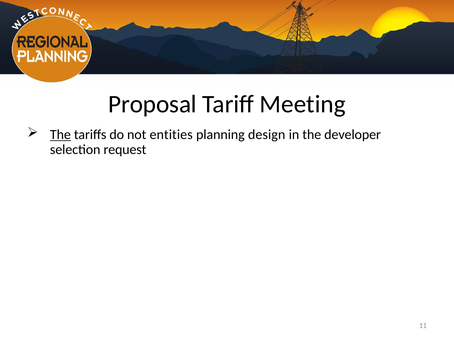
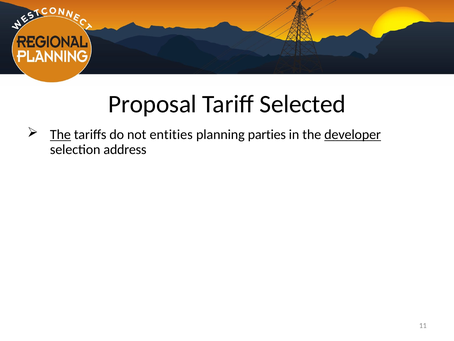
Meeting: Meeting -> Selected (303, 104)
design: design -> parties (267, 135)
developer underline: none -> present (353, 135)
request: request -> address (125, 149)
